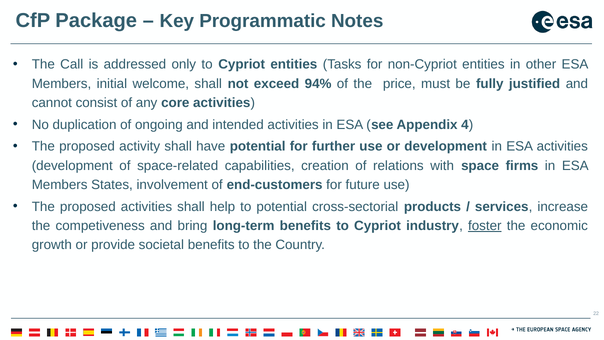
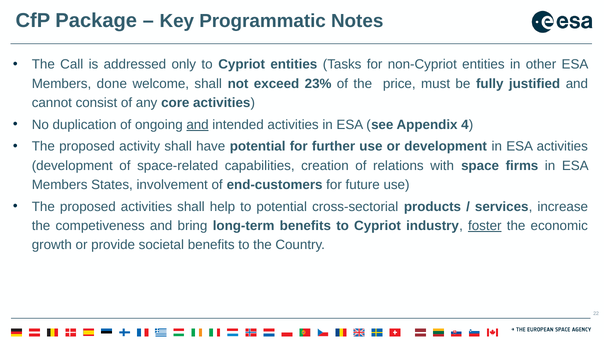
initial: initial -> done (112, 84)
94%: 94% -> 23% (318, 84)
and underline: none -> present (198, 125)
